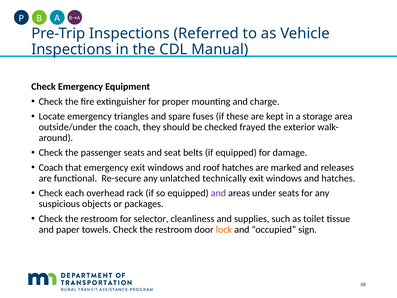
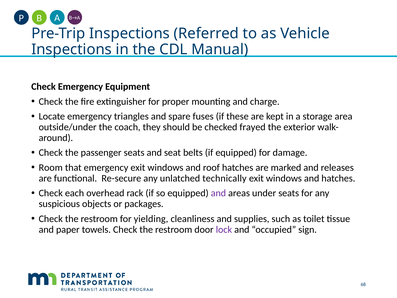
Coach: Coach -> Room (51, 167)
selector: selector -> yielding (151, 219)
lock colour: orange -> purple (224, 229)
